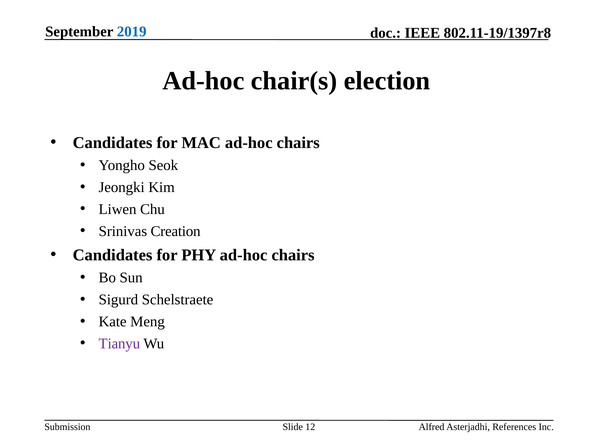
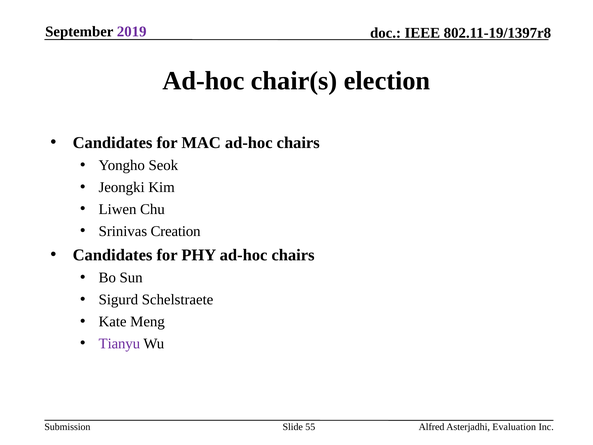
2019 colour: blue -> purple (132, 31)
12: 12 -> 55 (310, 427)
References: References -> Evaluation (514, 427)
